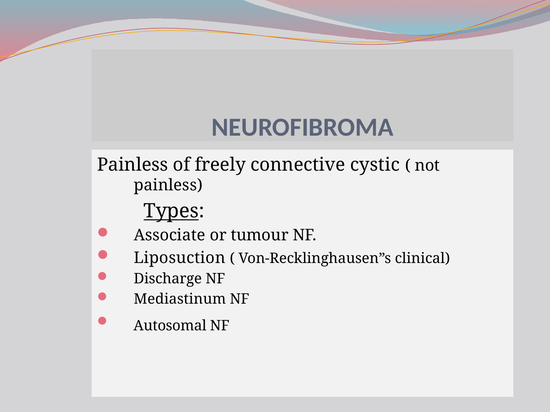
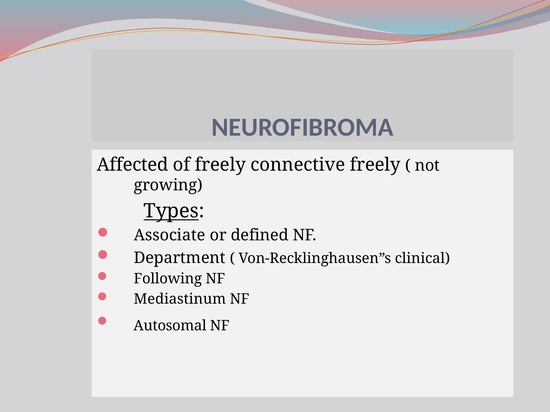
Painless: Painless -> Affected (133, 165)
connective cystic: cystic -> freely (375, 165)
painless: painless -> growing (168, 185)
tumour: tumour -> defined (260, 236)
Liposuction: Liposuction -> Department (180, 258)
Discharge: Discharge -> Following (168, 279)
